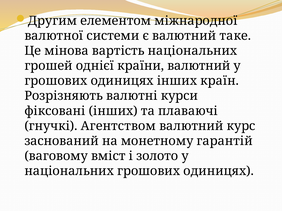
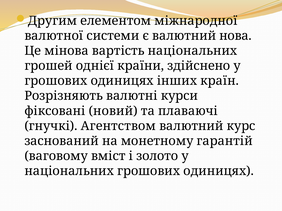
таке: таке -> нова (235, 36)
країни валютний: валютний -> здійснено (199, 66)
фіксовані інших: інших -> новий (113, 111)
